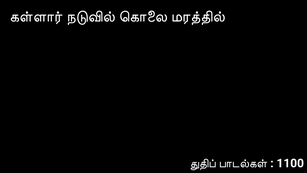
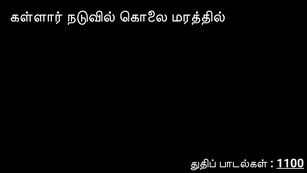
1100 underline: none -> present (290, 163)
